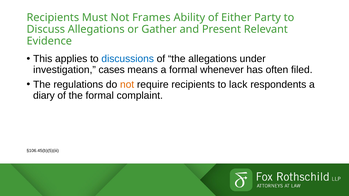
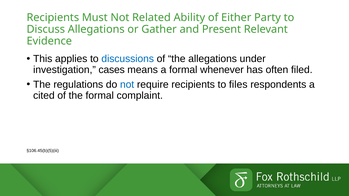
Frames: Frames -> Related (151, 18)
not colour: orange -> blue (127, 85)
lack: lack -> files (238, 85)
diary: diary -> cited (44, 96)
